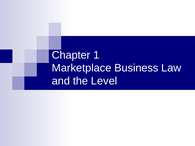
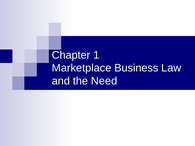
Level: Level -> Need (104, 81)
